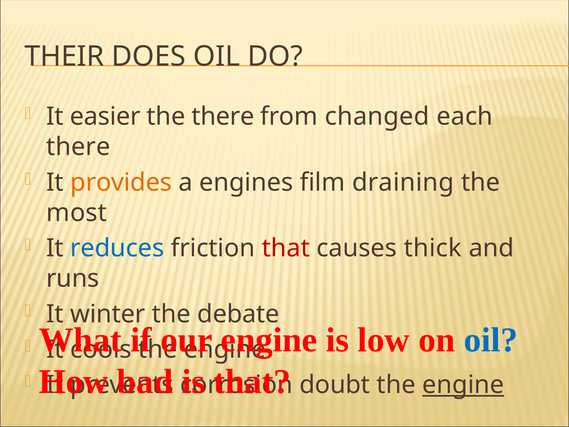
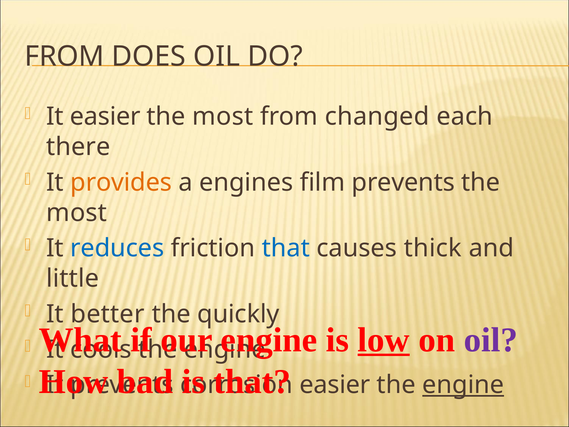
THEIR: THEIR -> FROM (64, 56)
there: there -> most (223, 116)
film draining: draining -> prevents (403, 182)
that colour: red -> blue (286, 248)
runs: runs -> little (73, 278)
winter: winter -> better (108, 314)
debate: debate -> quickly (238, 314)
low underline: none -> present (384, 340)
oil colour: blue -> purple (491, 340)
doubt: doubt -> easier (335, 385)
